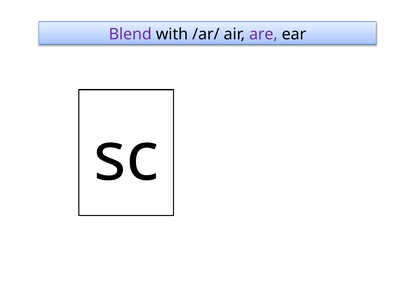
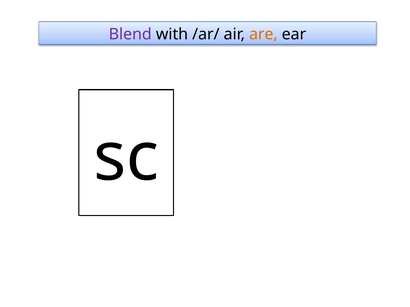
are colour: purple -> orange (263, 34)
